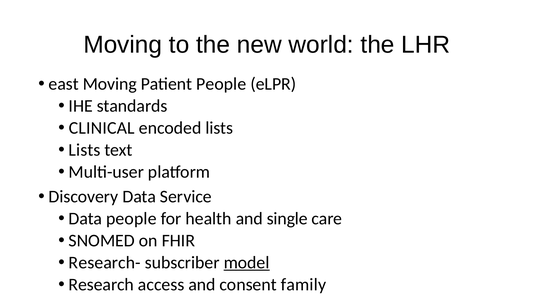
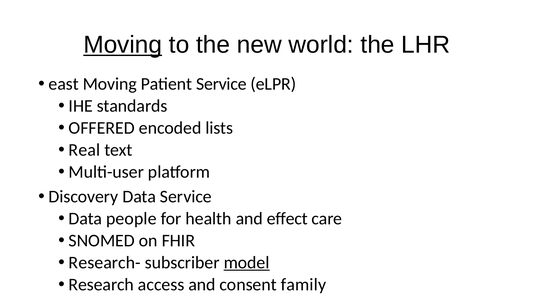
Moving underline: none -> present (123, 45)
Patient People: People -> Service (221, 84)
CLINICAL: CLINICAL -> OFFERED (102, 128)
Lists: Lists -> Real (84, 150)
single: single -> effect (287, 219)
